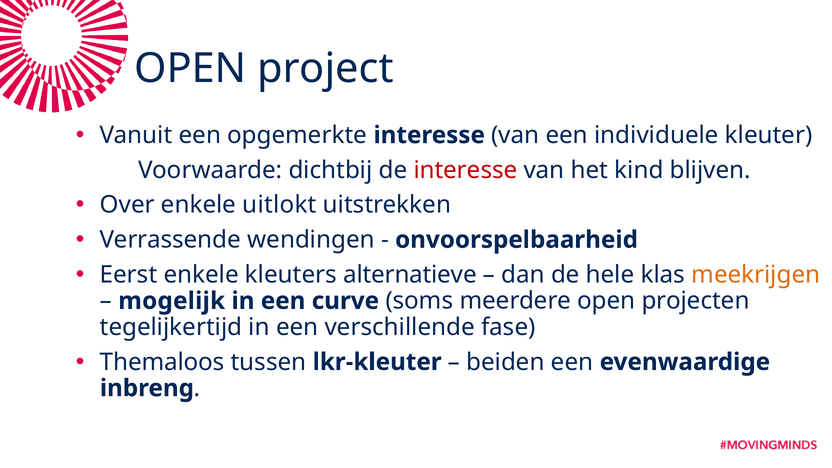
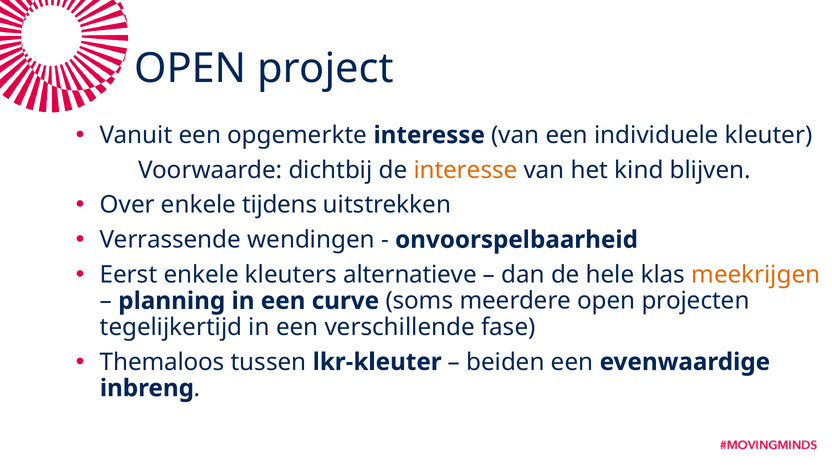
interesse colour: red -> orange (465, 170)
uitlokt: uitlokt -> tijdens (280, 205)
mogelijk: mogelijk -> planning (172, 301)
